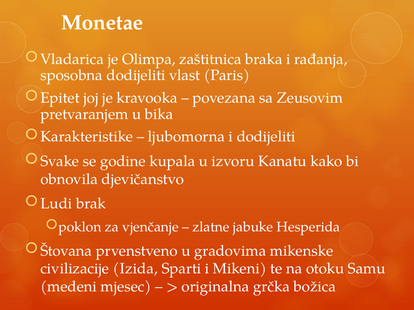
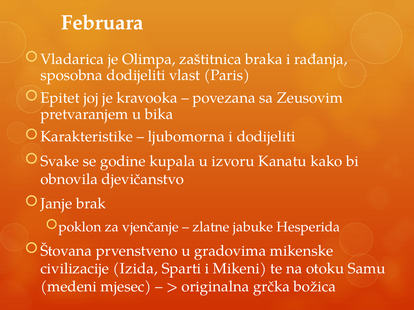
Monetae: Monetae -> Februara (102, 23)
Ludi: Ludi -> Janje (56, 204)
